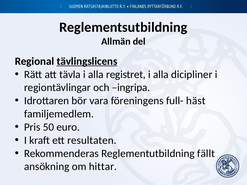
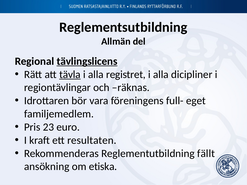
tävla underline: none -> present (70, 74)
ingripa: ingripa -> räknas (131, 88)
häst: häst -> eget (196, 101)
50: 50 -> 23 (48, 127)
hittar: hittar -> etiska (103, 167)
